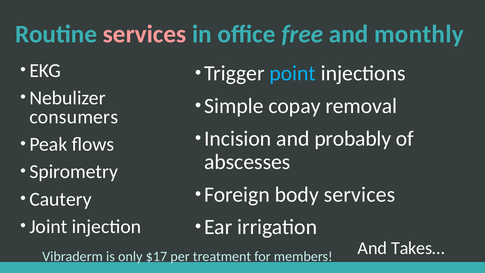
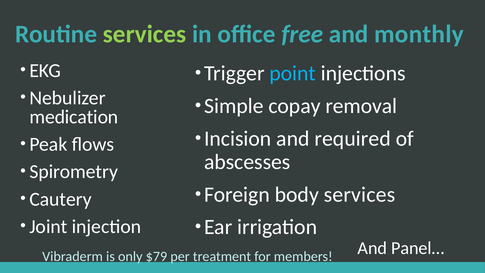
services colour: pink -> light green (145, 34)
consumers: consumers -> medication (74, 117)
probably: probably -> required (353, 138)
Takes…: Takes… -> Panel… (418, 248)
$17: $17 -> $79 (156, 256)
